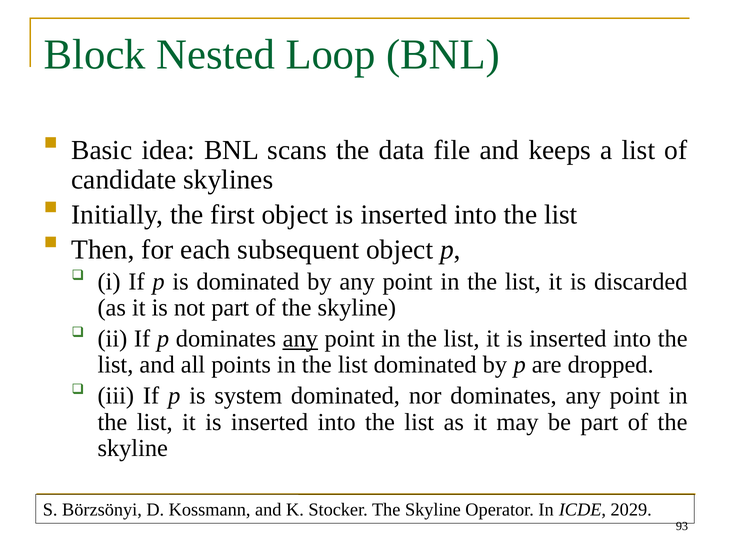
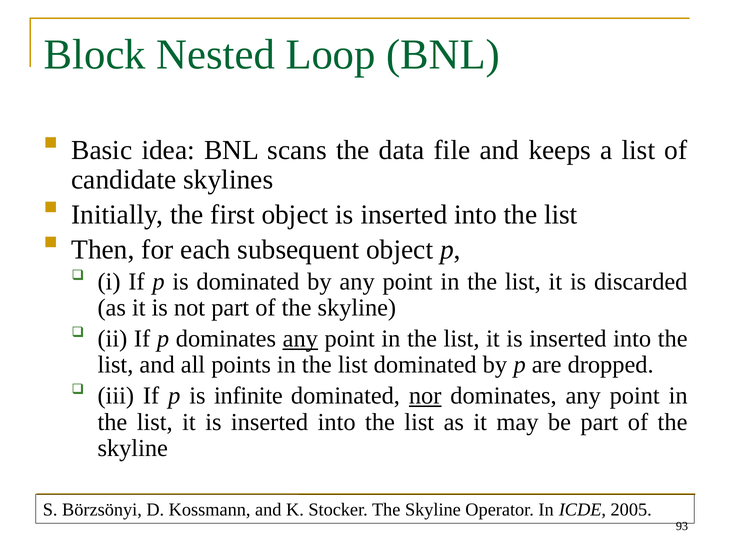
system: system -> infinite (248, 396)
nor underline: none -> present (425, 396)
2029: 2029 -> 2005 (631, 510)
